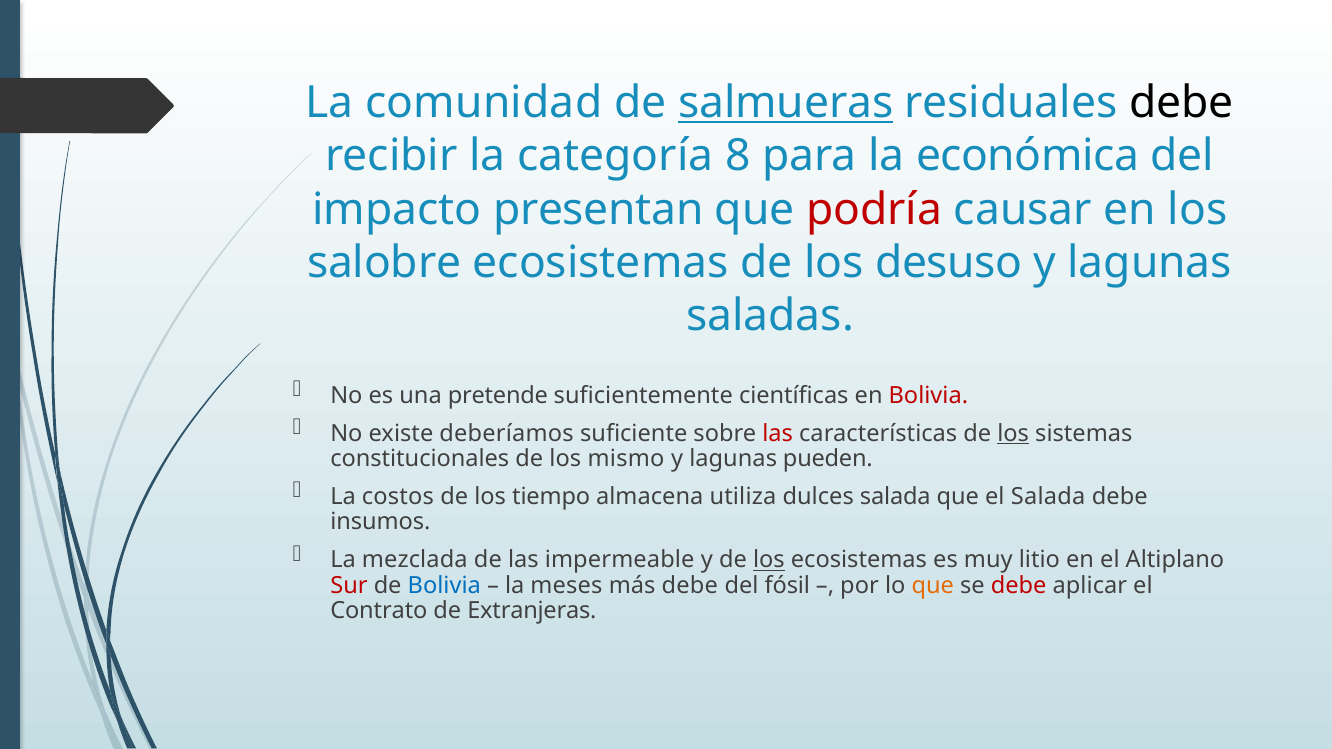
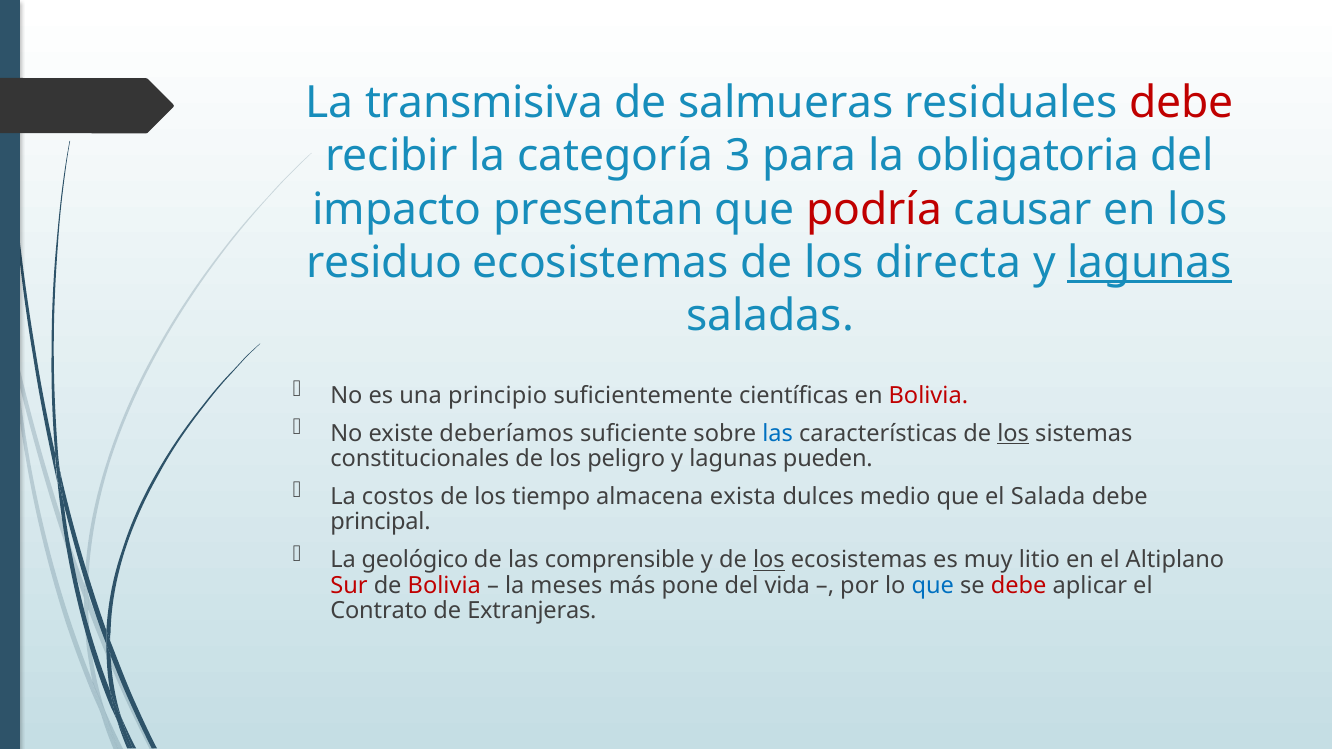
comunidad: comunidad -> transmisiva (484, 103)
salmueras underline: present -> none (786, 103)
debe colour: black -> red (1182, 103)
8: 8 -> 3 (738, 156)
económica: económica -> obligatoria (1028, 156)
salobre: salobre -> residuo (384, 263)
desuso: desuso -> directa (948, 263)
lagunas underline: none -> present (1150, 263)
pretende: pretende -> principio (498, 395)
las colour: red -> blue (778, 433)
mismo: mismo -> peligro (626, 459)
utiliza: utiliza -> exista (743, 497)
dulces salada: salada -> medio (895, 497)
insumos: insumos -> principal (380, 522)
mezclada: mezclada -> geológico (415, 560)
impermeable: impermeable -> comprensible (620, 560)
Bolivia colour: blue -> red (444, 586)
más debe: debe -> pone (690, 586)
fósil: fósil -> vida (787, 586)
que colour: orange -> blue (933, 586)
